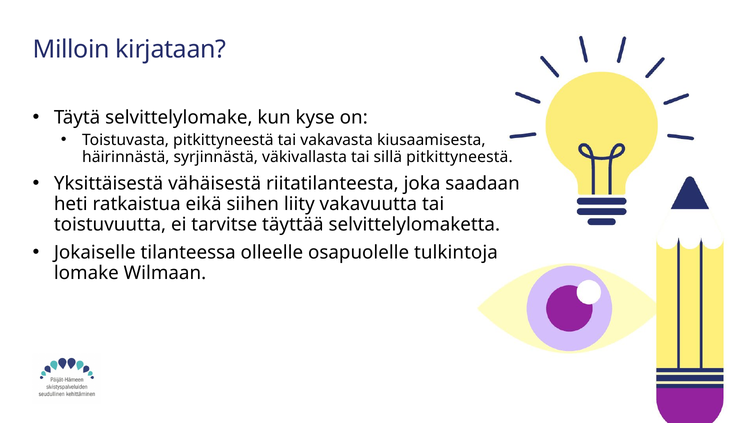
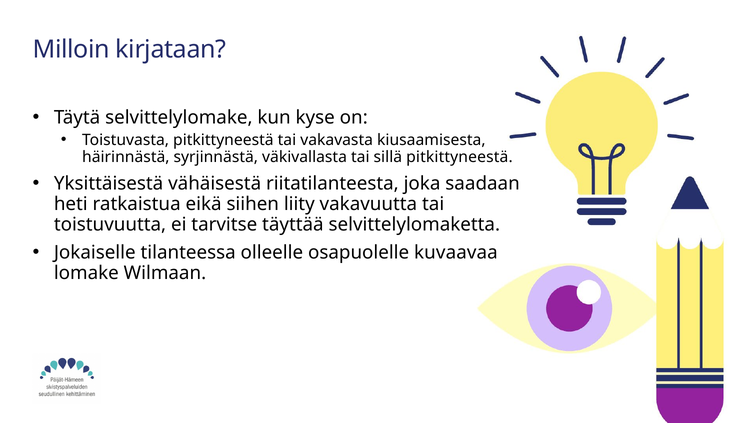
tulkintoja: tulkintoja -> kuvaavaa (456, 253)
